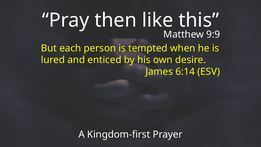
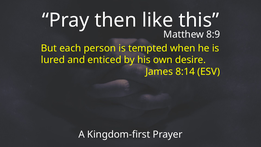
9:9: 9:9 -> 8:9 (213, 34)
6:14: 6:14 -> 8:14 (185, 72)
